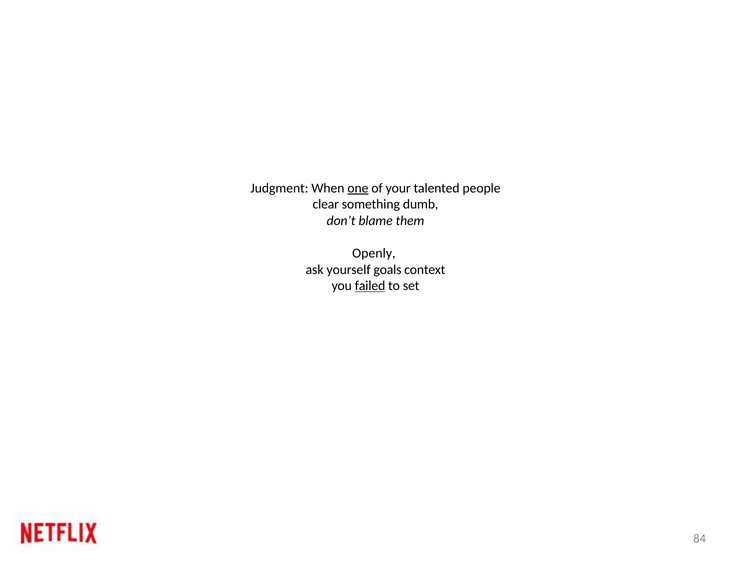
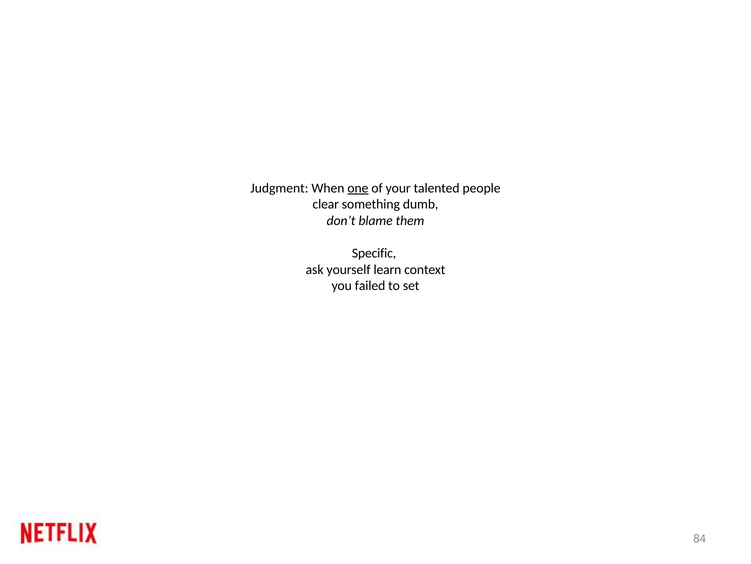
Openly: Openly -> Specific (374, 253)
goals: goals -> learn (387, 269)
failed underline: present -> none (370, 286)
